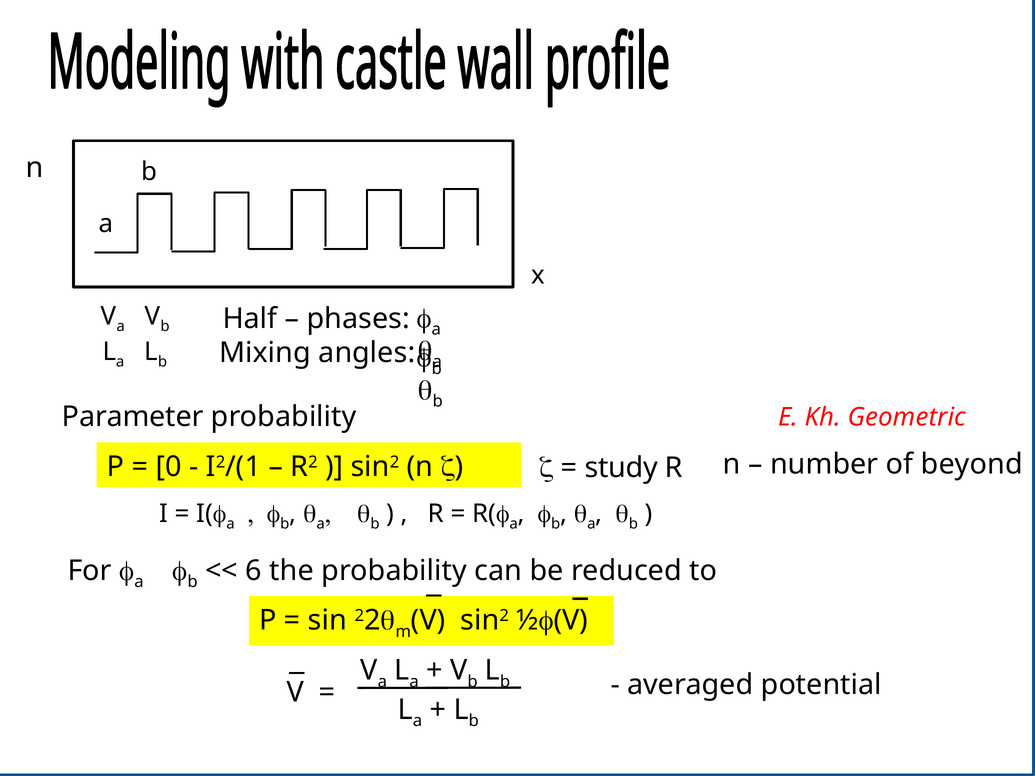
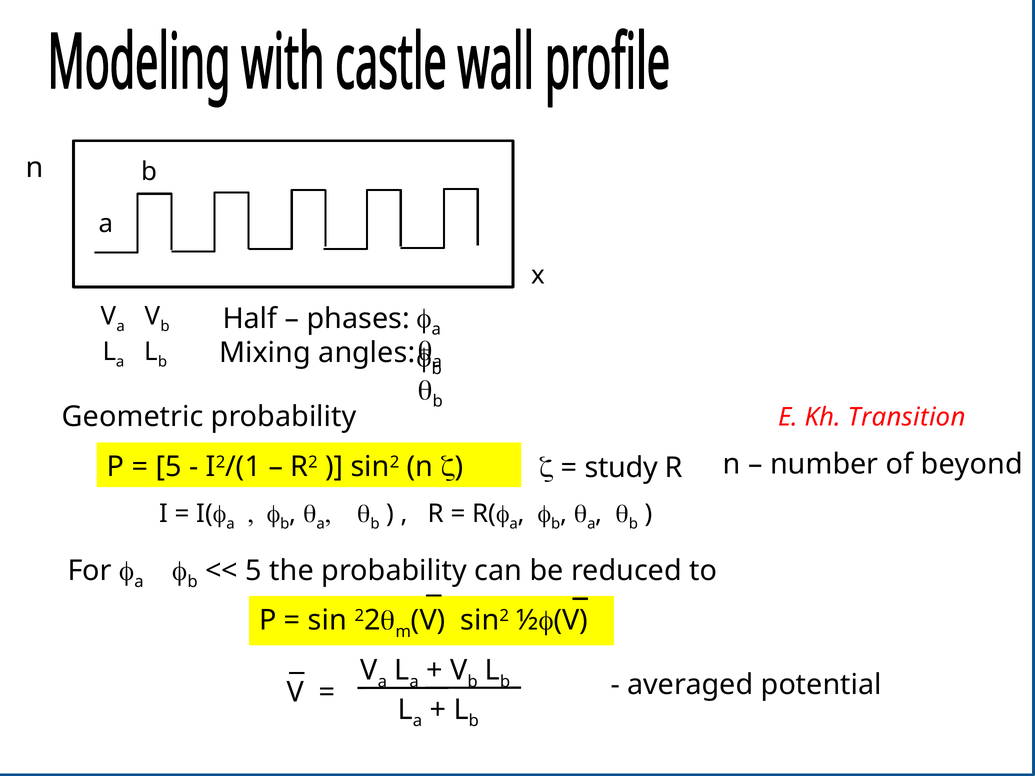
Parameter: Parameter -> Geometric (133, 417)
Geometric: Geometric -> Transition (907, 418)
0: 0 -> 5 (169, 467)
6: 6 -> 5 (254, 571)
